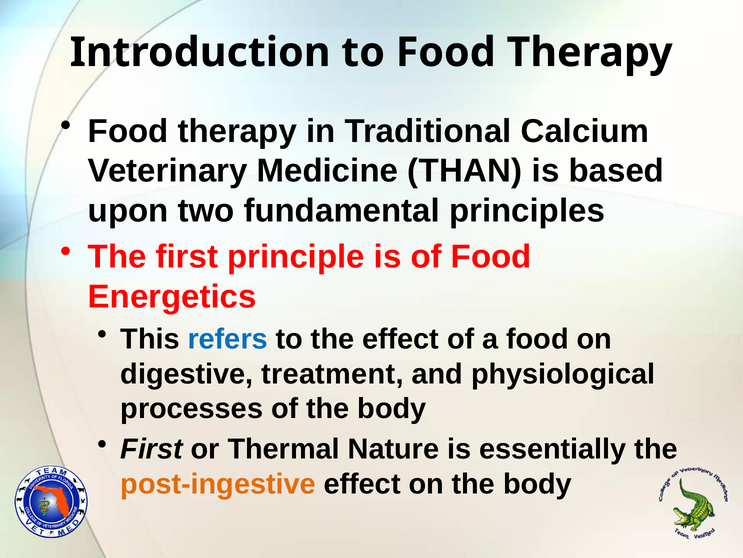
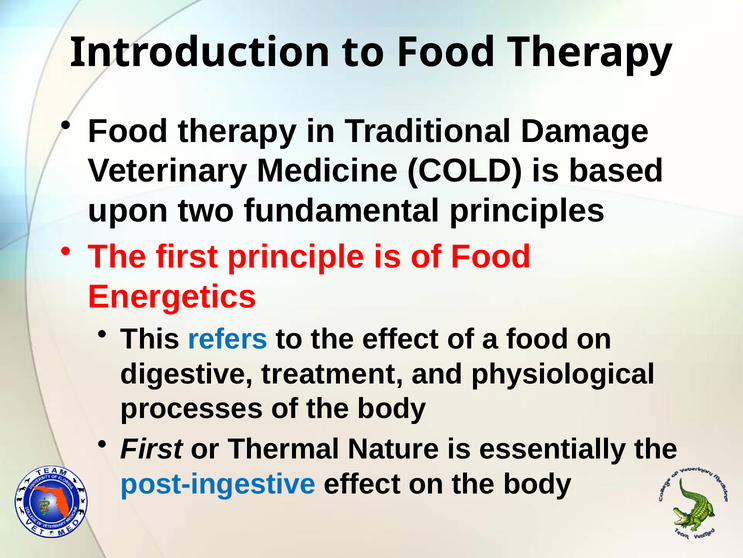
Calcium: Calcium -> Damage (585, 131)
THAN: THAN -> COLD (465, 171)
post-ingestive colour: orange -> blue (218, 483)
